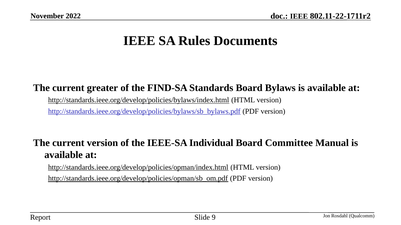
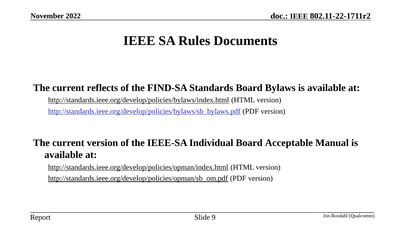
greater: greater -> reflects (102, 88)
Committee: Committee -> Acceptable (289, 143)
